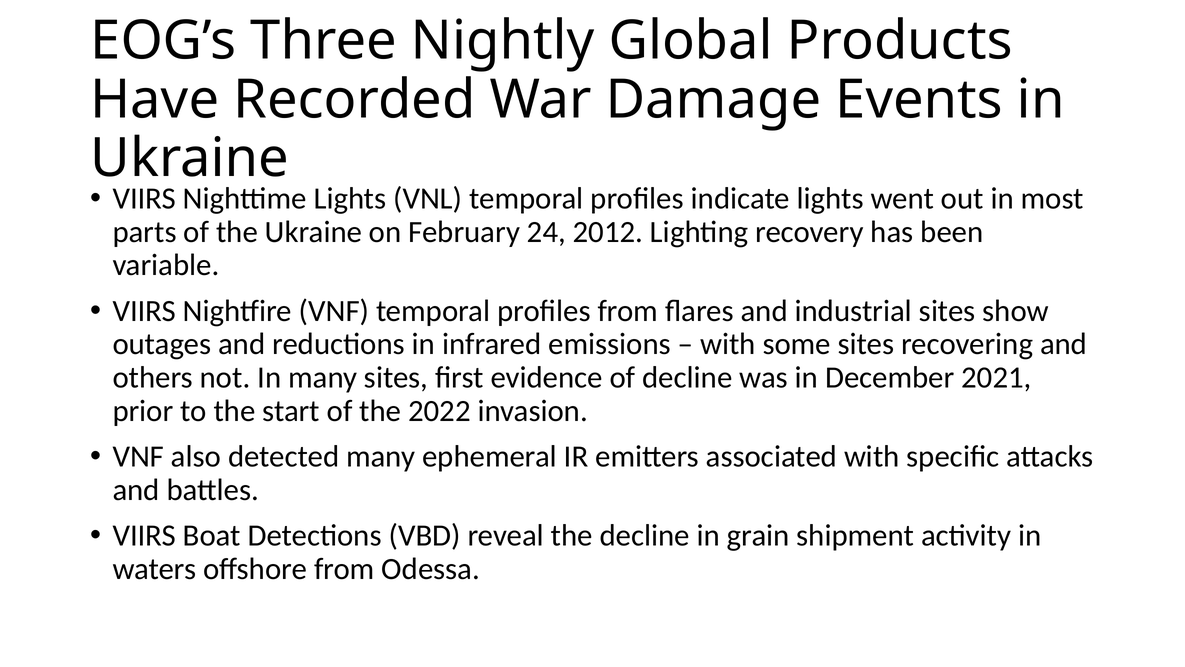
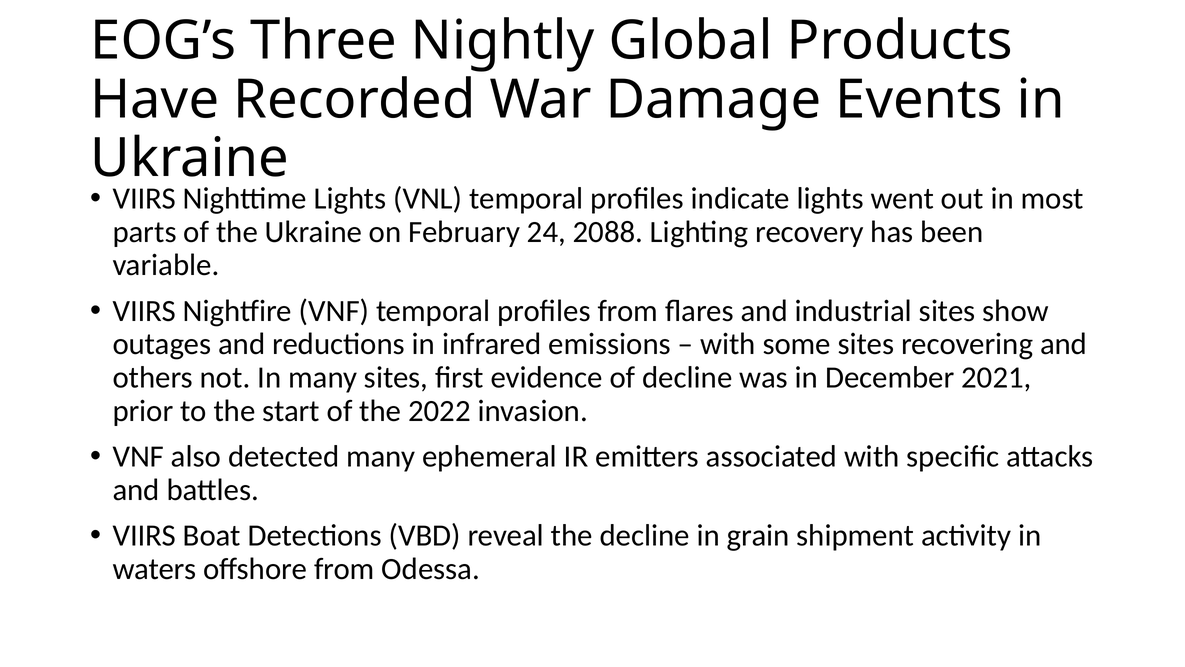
2012: 2012 -> 2088 (608, 232)
